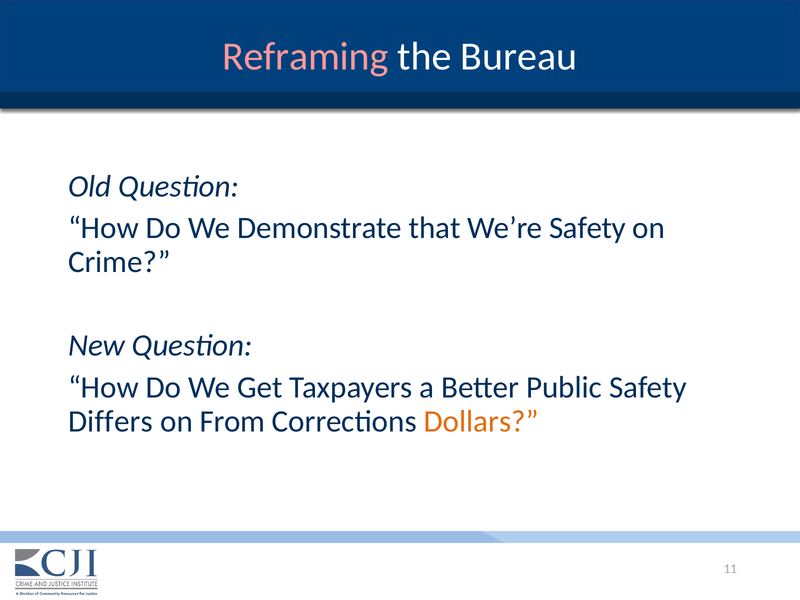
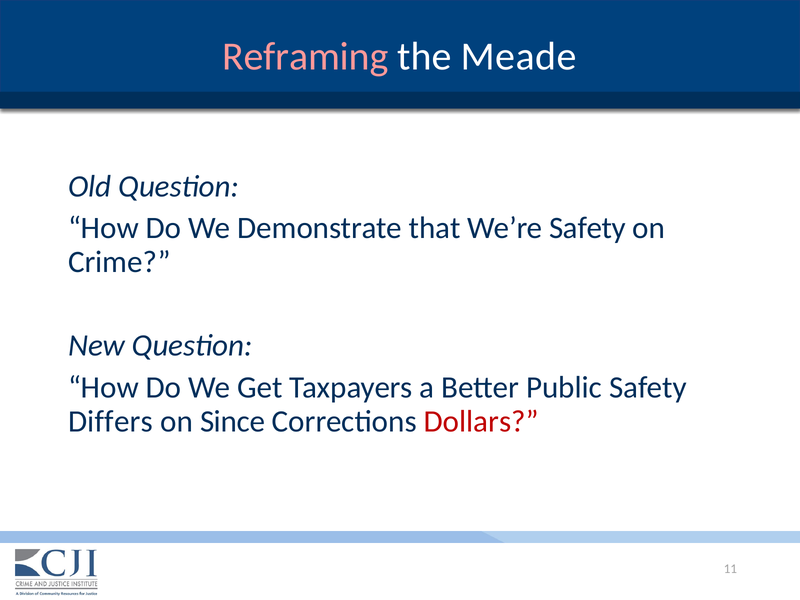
Bureau: Bureau -> Meade (519, 57)
From: From -> Since (233, 421)
Dollars colour: orange -> red (481, 421)
